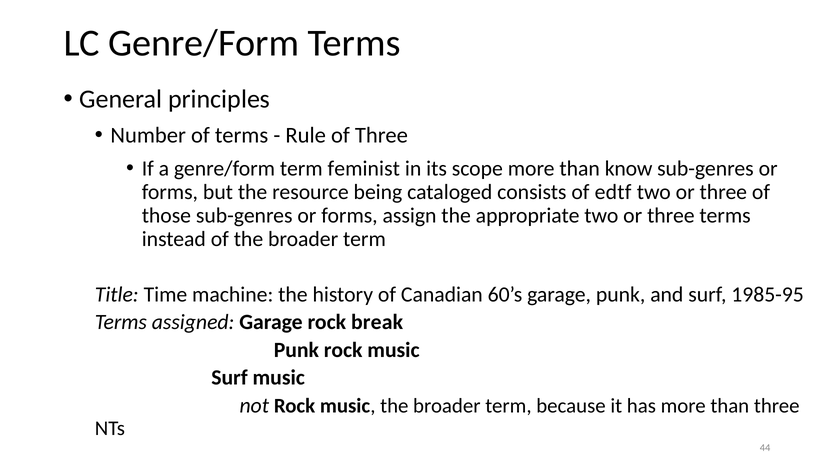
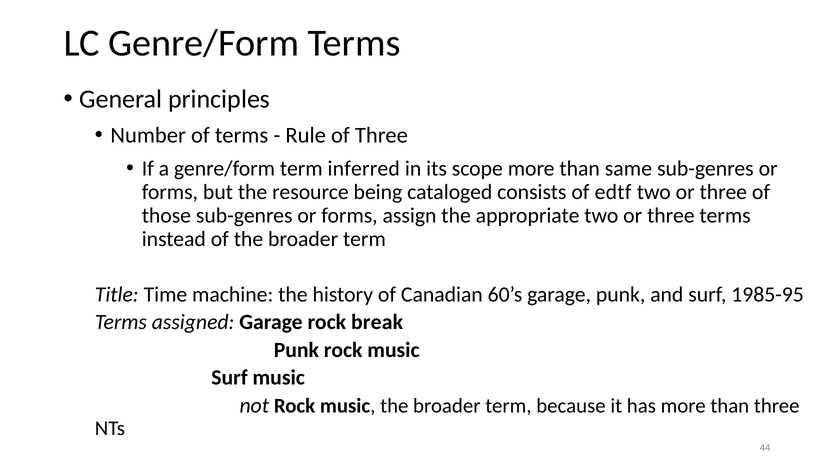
feminist: feminist -> inferred (364, 169)
know: know -> same (628, 169)
